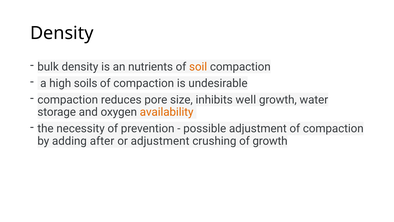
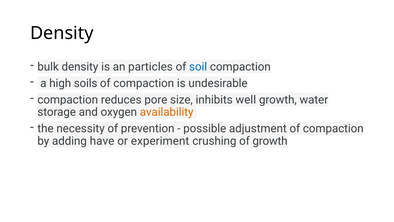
nutrients: nutrients -> particles (150, 67)
soil colour: orange -> blue (198, 67)
after: after -> have (102, 141)
or adjustment: adjustment -> experiment (160, 141)
